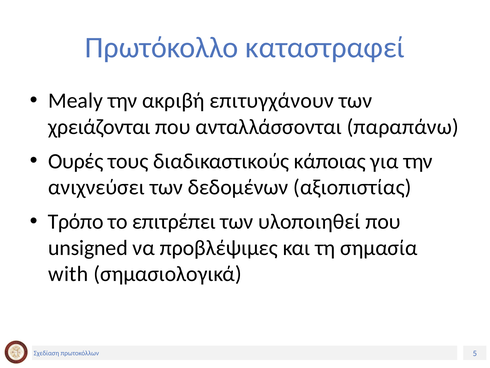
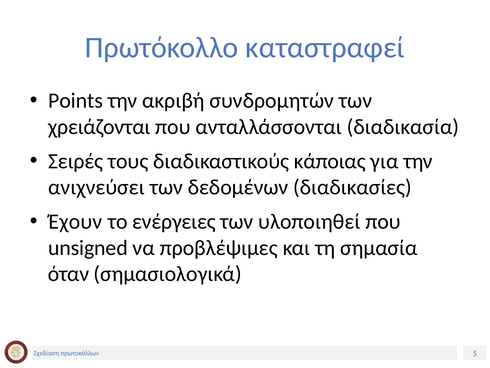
Mealy: Mealy -> Points (76, 100)
επιτυγχάνουν: επιτυγχάνουν -> συνδρομητών (272, 100)
παραπάνω: παραπάνω -> διαδικασία (403, 127)
Ουρές: Ουρές -> Σειρές (76, 161)
αξιοπιστίας: αξιοπιστίας -> διαδικασίες (352, 187)
Τρόπο: Τρόπο -> Έχουν (75, 221)
επιτρέπει: επιτρέπει -> ενέργειες (174, 221)
with: with -> όταν (68, 274)
